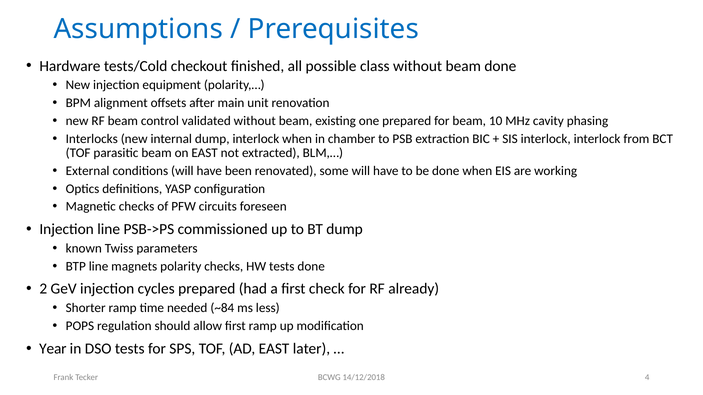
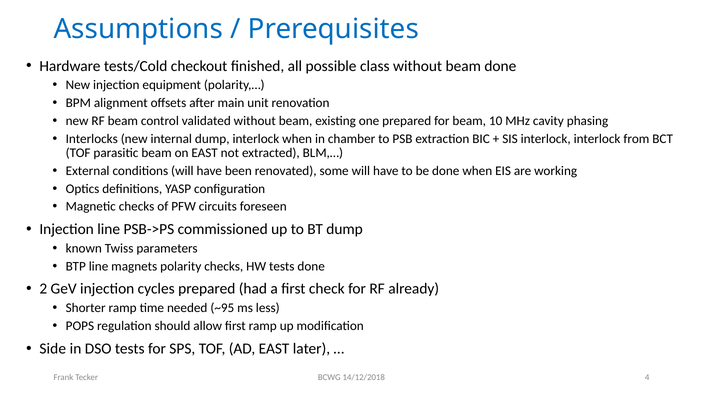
~84: ~84 -> ~95 (222, 308)
Year: Year -> Side (53, 349)
